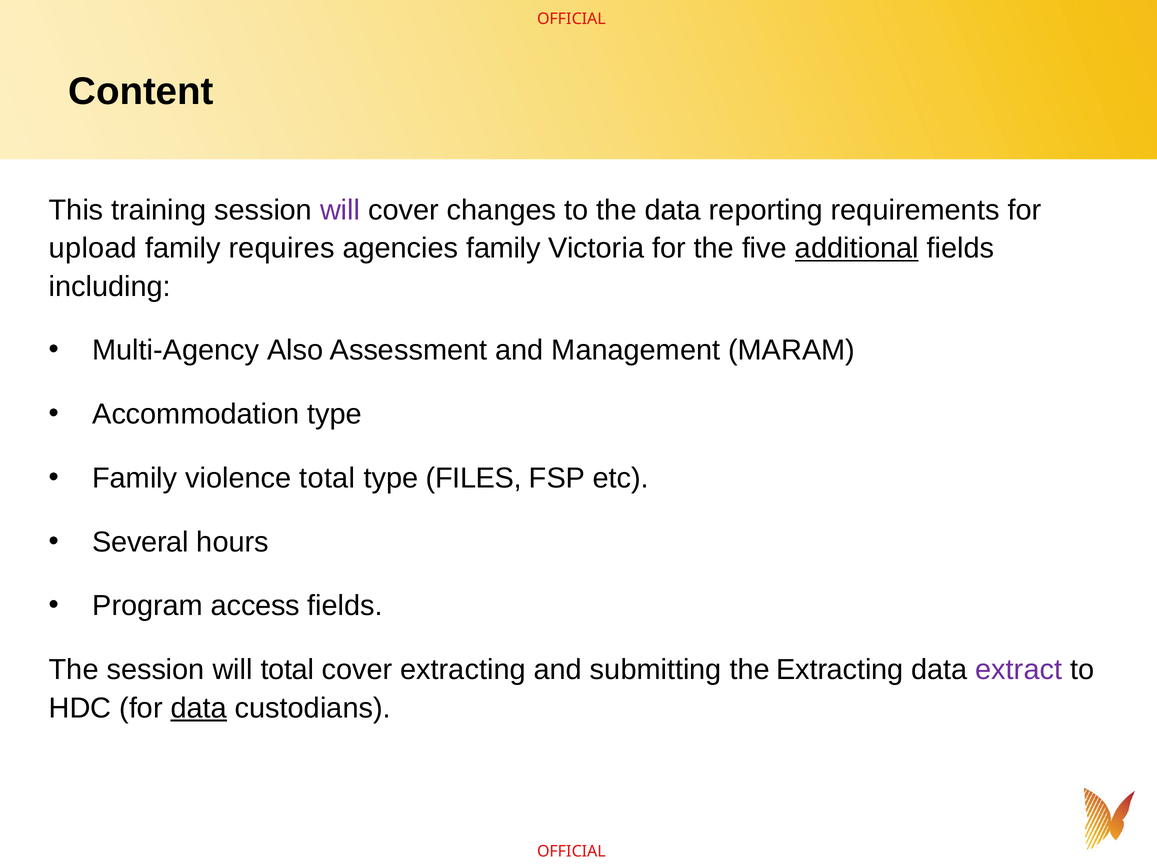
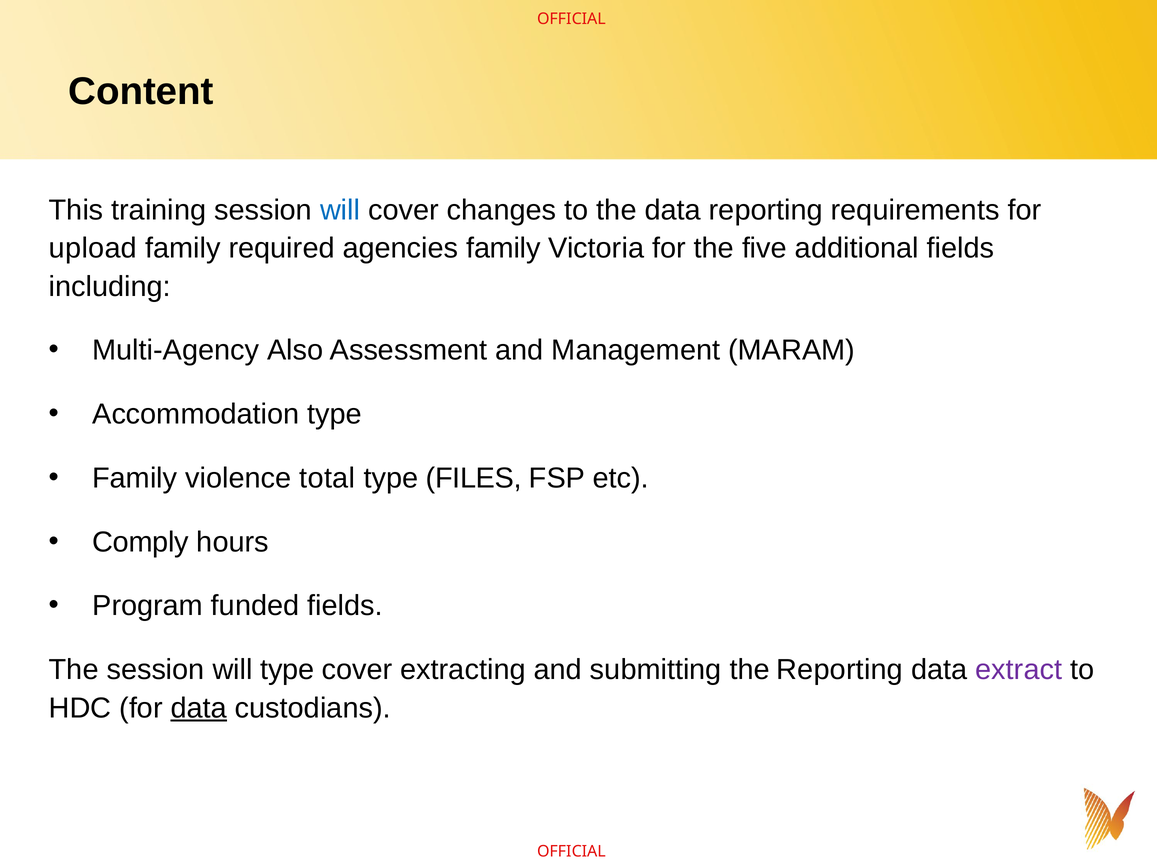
will colour: purple -> blue (340, 210)
requires: requires -> required (282, 248)
additional underline: present -> none (857, 248)
Several: Several -> Comply (141, 542)
access: access -> funded (255, 606)
will total: total -> type (287, 670)
the Extracting: Extracting -> Reporting (840, 670)
